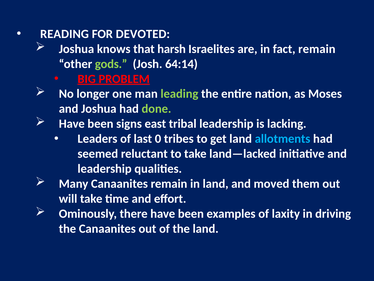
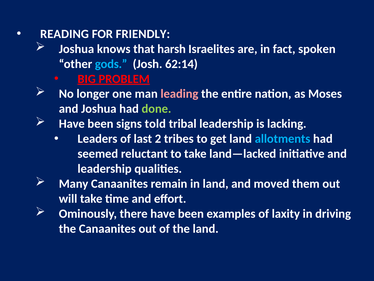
DEVOTED: DEVOTED -> FRIENDLY (143, 34)
fact remain: remain -> spoken (317, 49)
gods colour: light green -> light blue (111, 64)
64:14: 64:14 -> 62:14 (181, 64)
leading colour: light green -> pink (179, 94)
east: east -> told (155, 124)
0: 0 -> 2 (158, 139)
